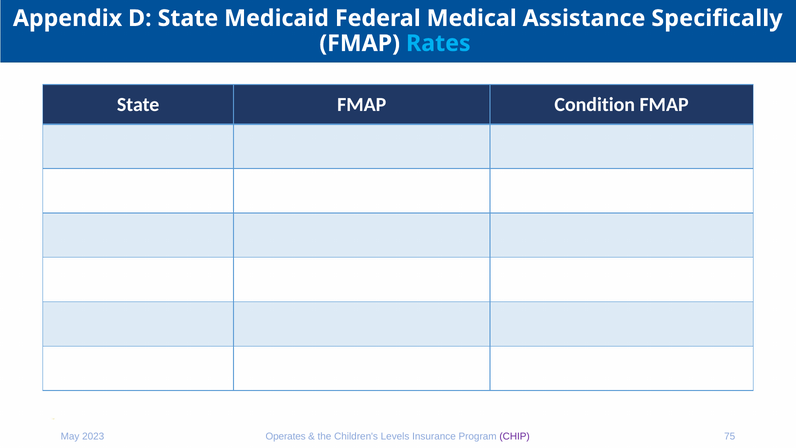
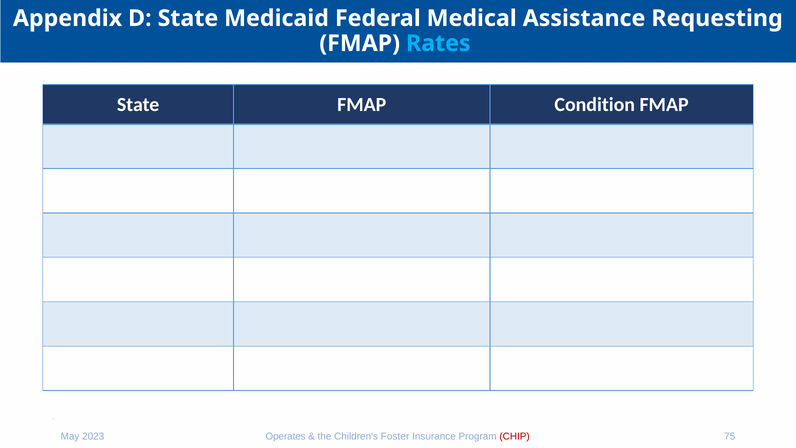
Specifically: Specifically -> Requesting (717, 18)
Levels: Levels -> Foster (395, 436)
CHIP colour: purple -> red (515, 436)
